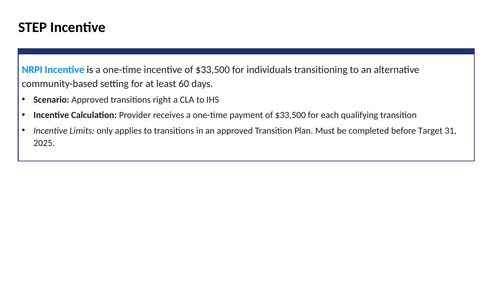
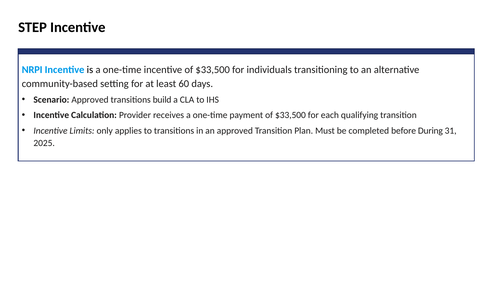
right: right -> build (162, 100)
Target: Target -> During (430, 130)
